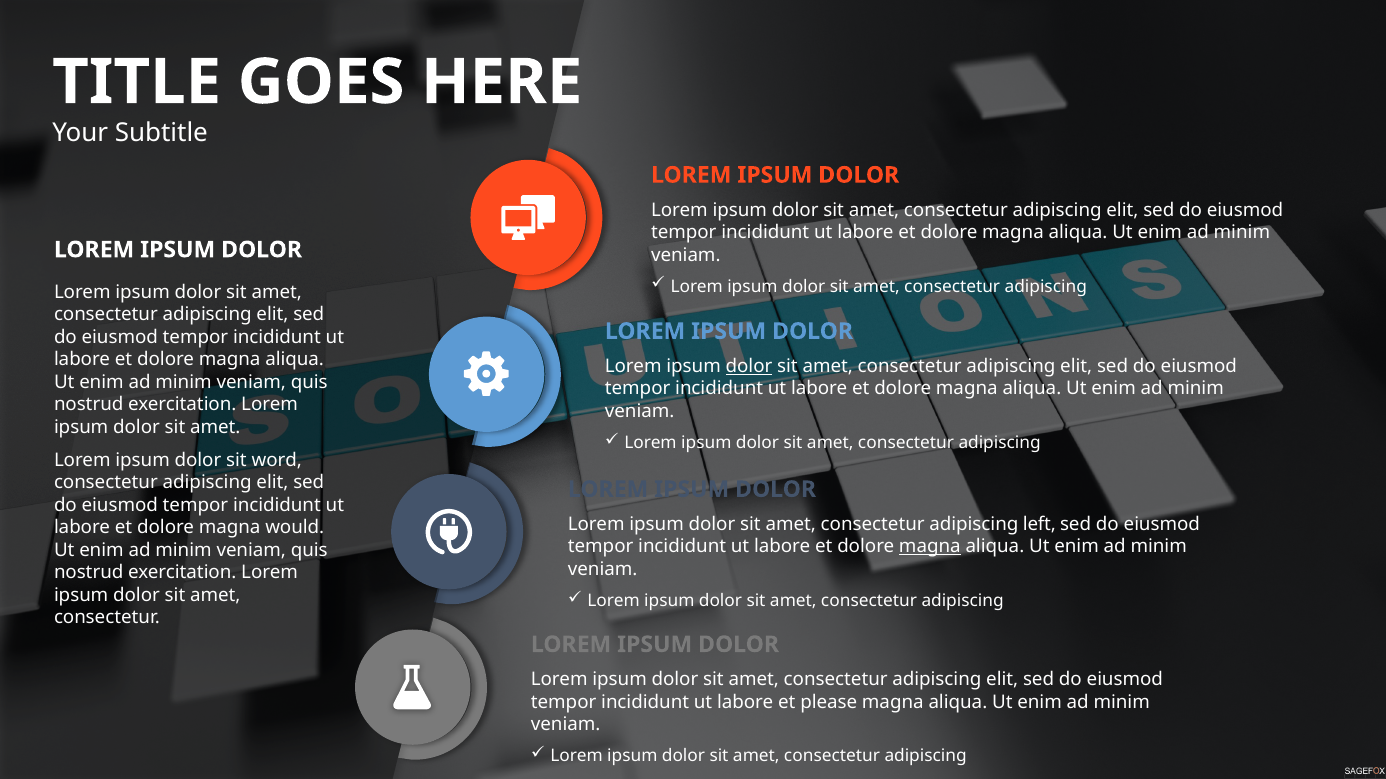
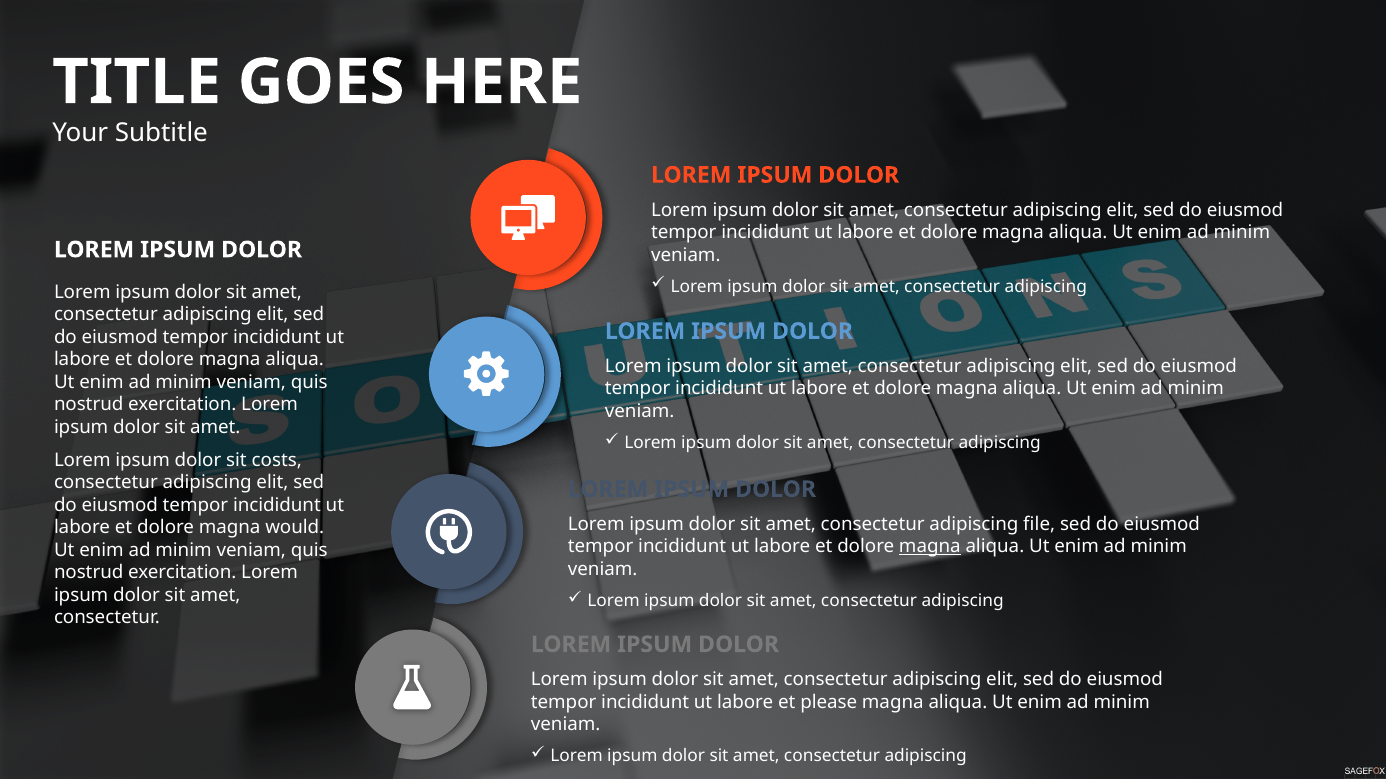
dolor underline: present -> none (749, 366)
word: word -> costs (277, 460)
left: left -> file (1039, 525)
